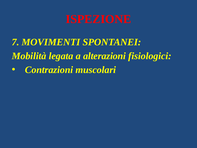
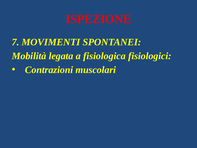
alterazioni: alterazioni -> fisiologica (104, 56)
